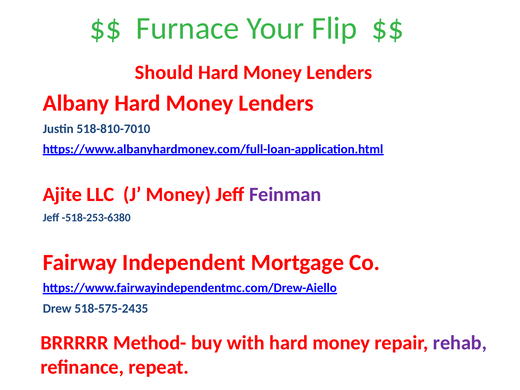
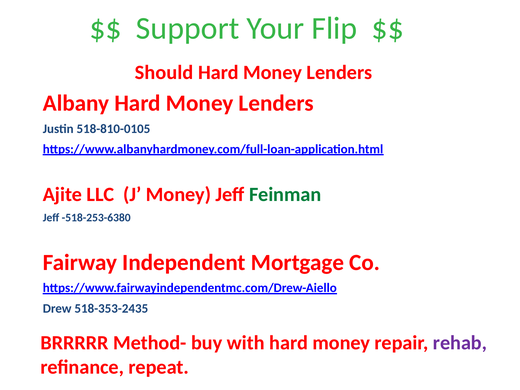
Furnace: Furnace -> Support (188, 28)
518-810-7010: 518-810-7010 -> 518-810-0105 (113, 129)
Feinman colour: purple -> green (285, 195)
518-575-2435: 518-575-2435 -> 518-353-2435 (111, 308)
